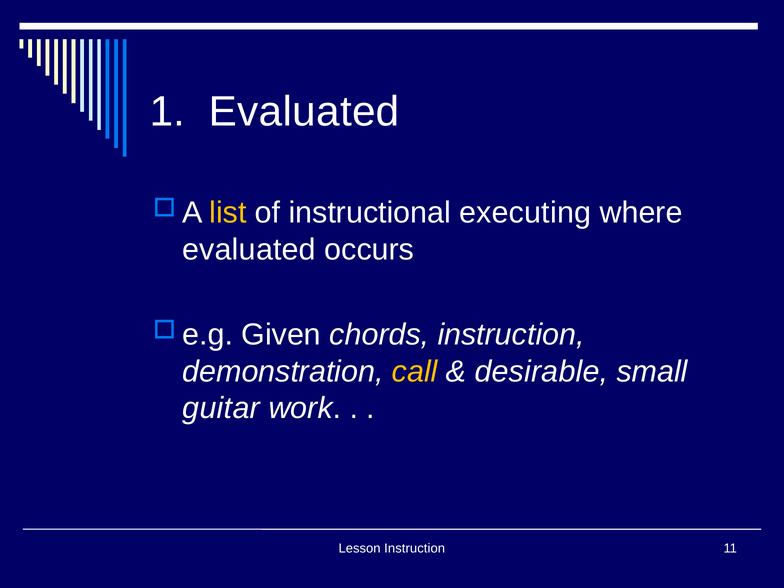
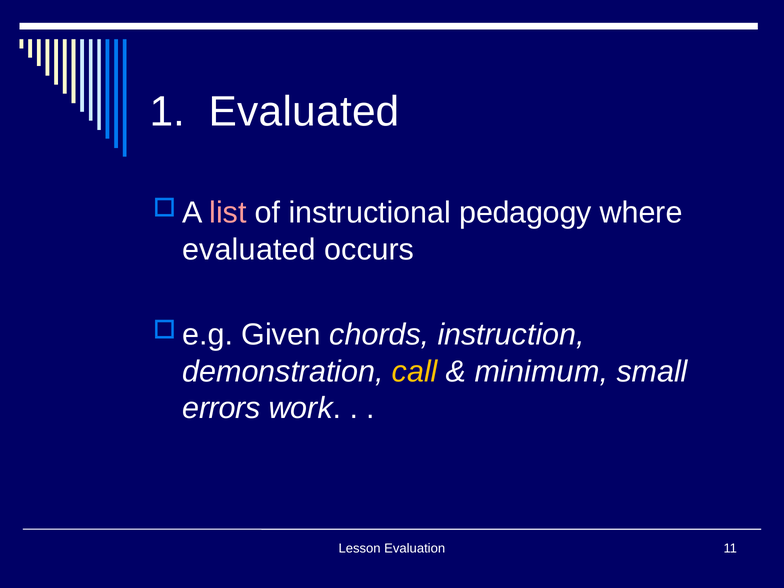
list colour: yellow -> pink (228, 213)
executing: executing -> pedagogy (525, 213)
desirable: desirable -> minimum (541, 372)
guitar: guitar -> errors (221, 408)
Lesson Instruction: Instruction -> Evaluation (415, 548)
